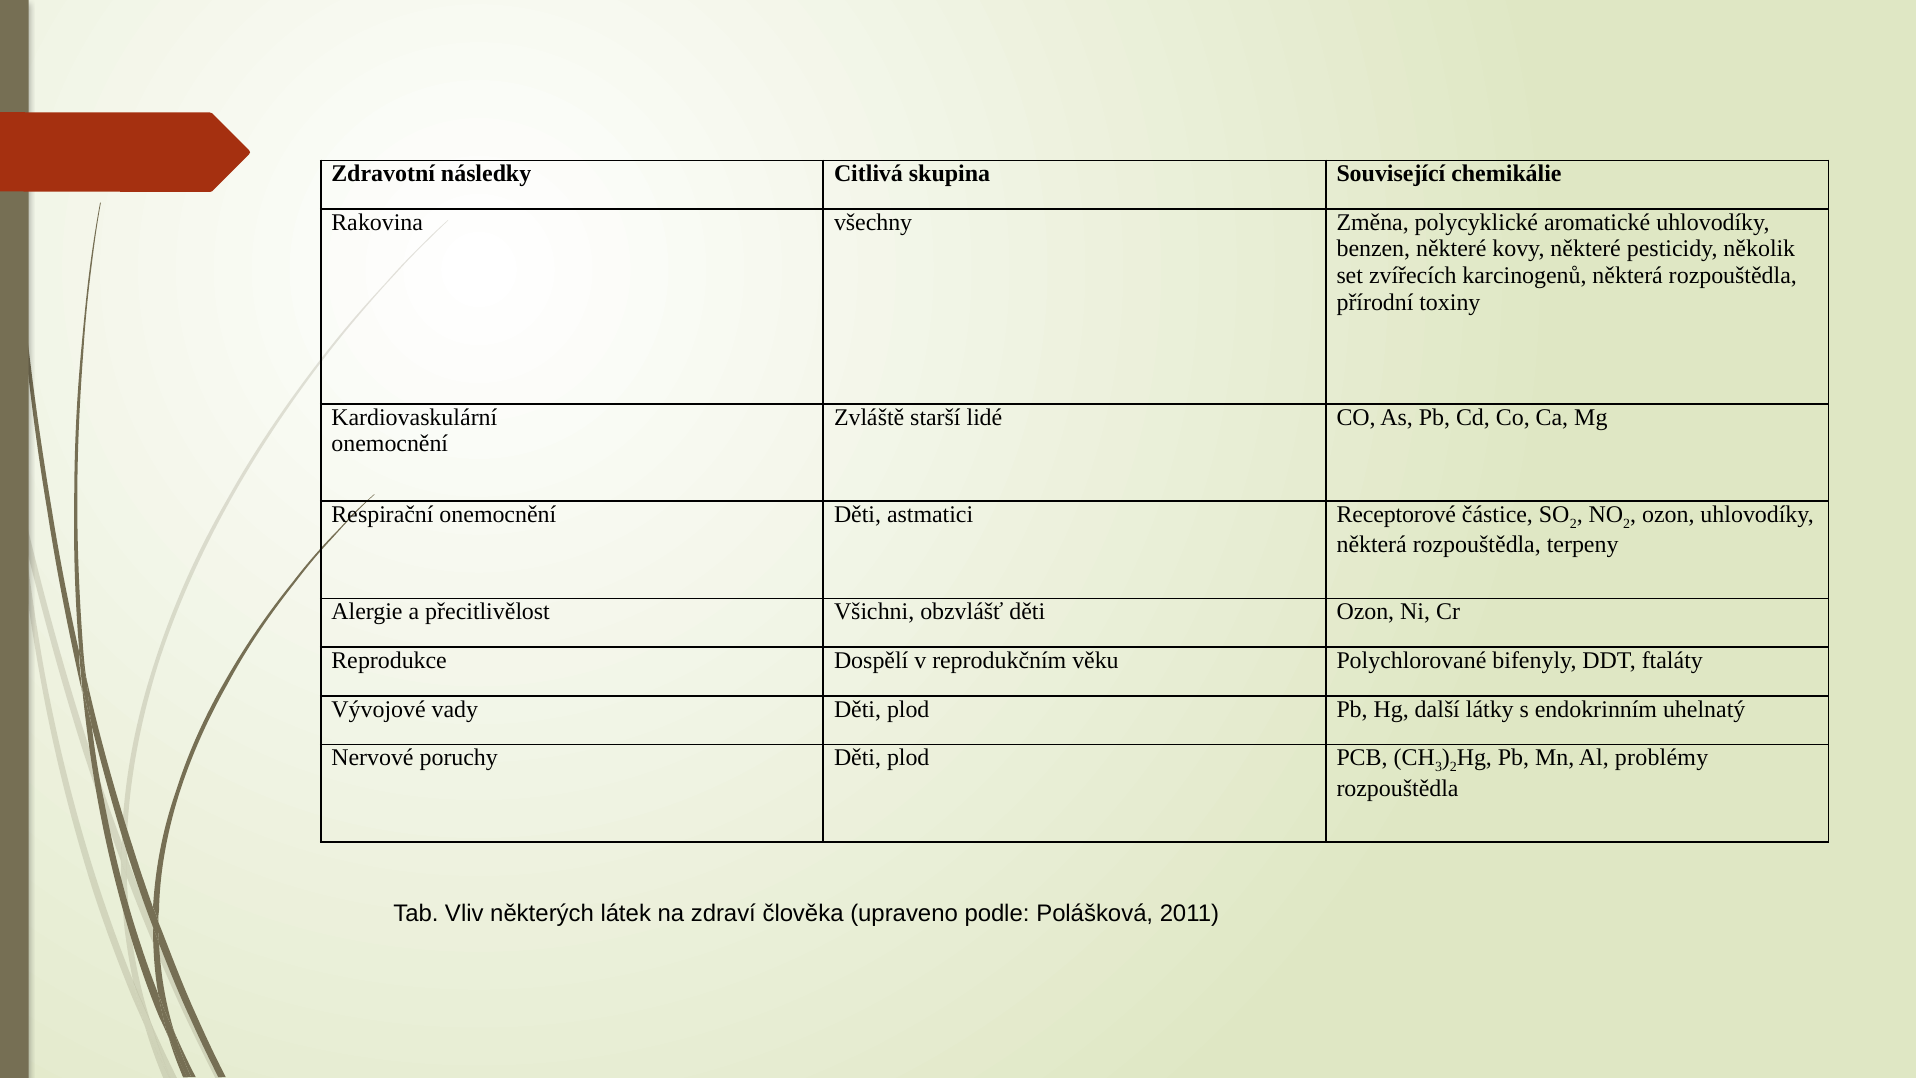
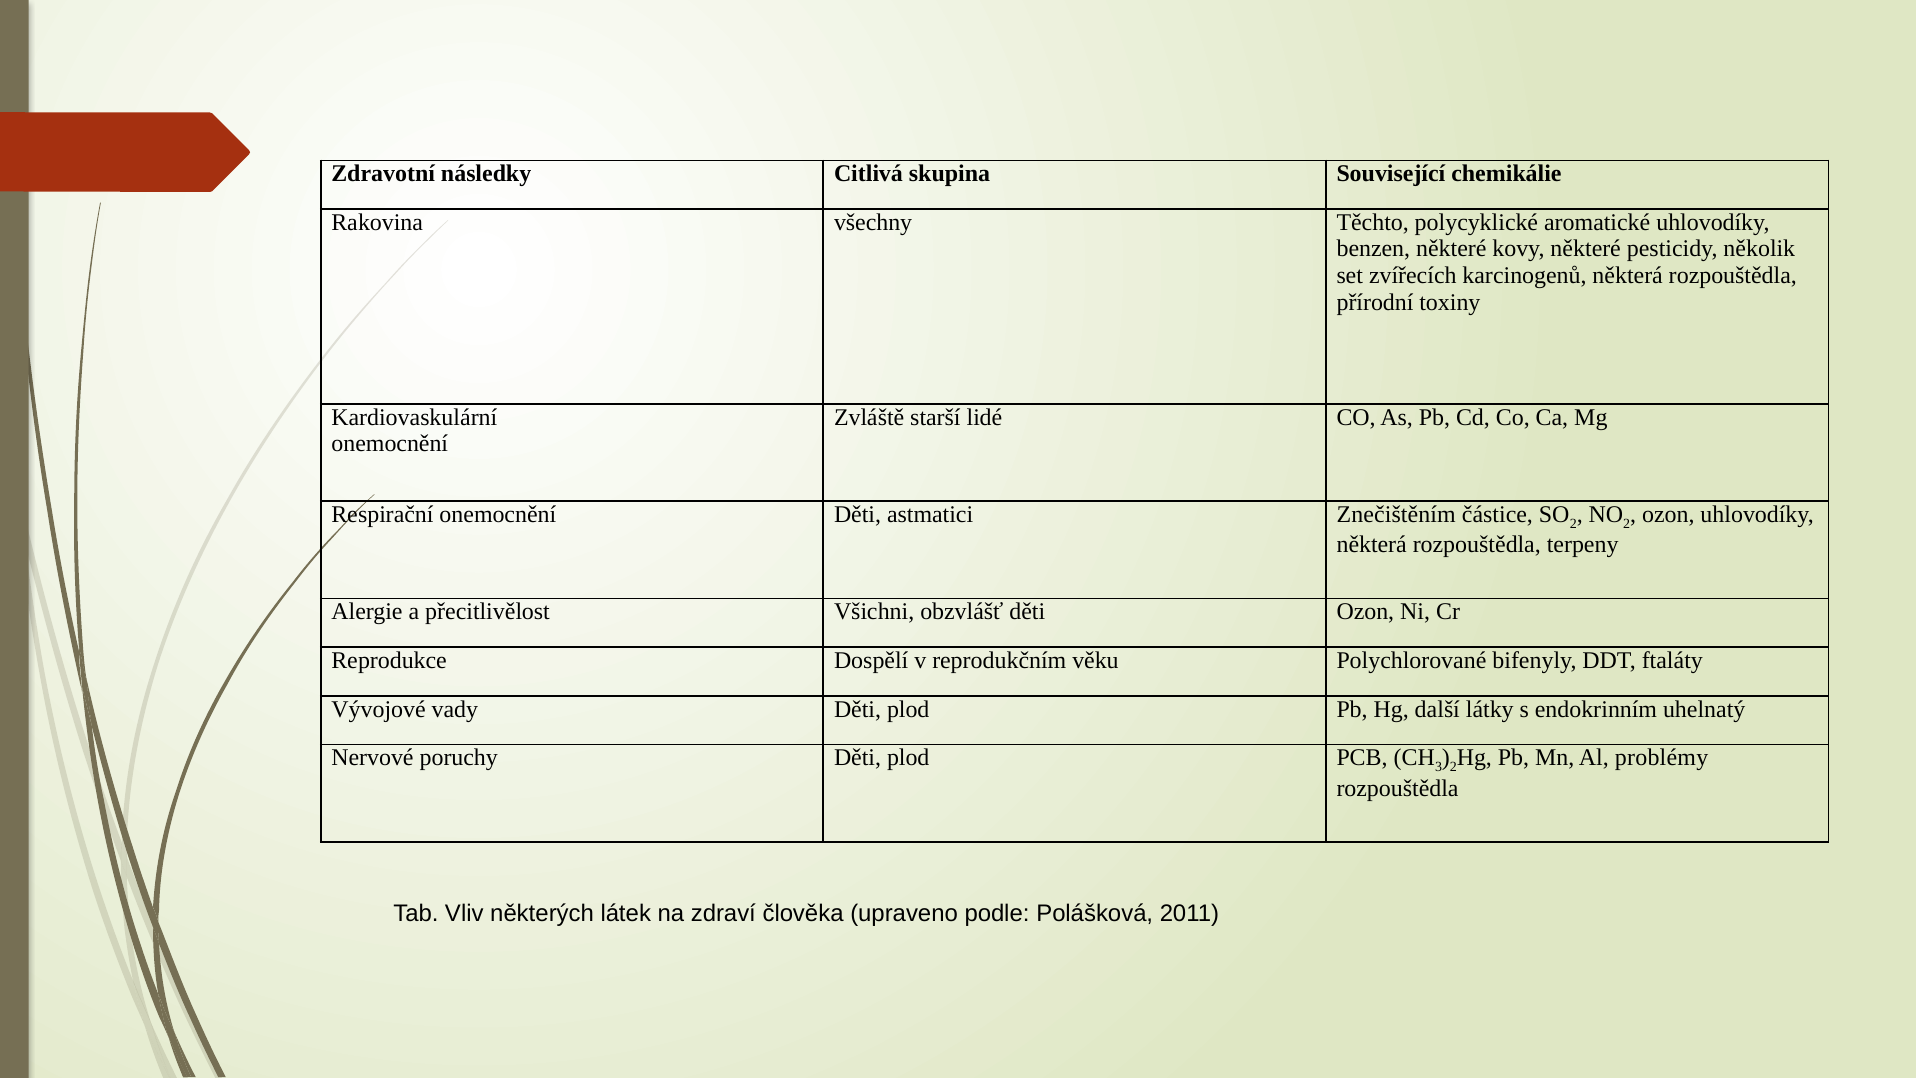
Změna: Změna -> Těchto (1373, 222)
Receptorové: Receptorové -> Znečištěním (1396, 514)
